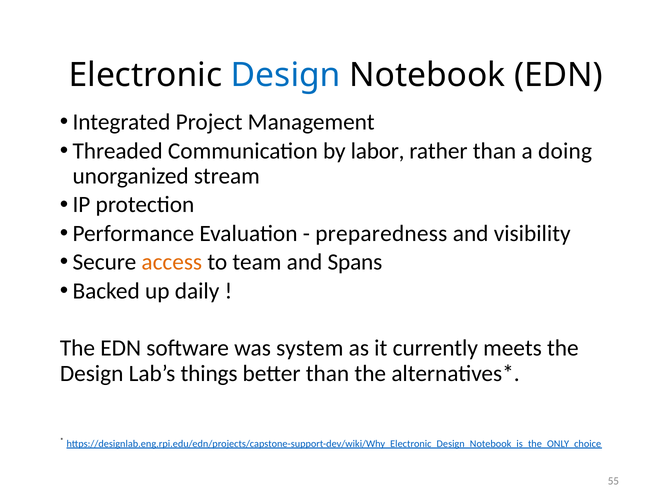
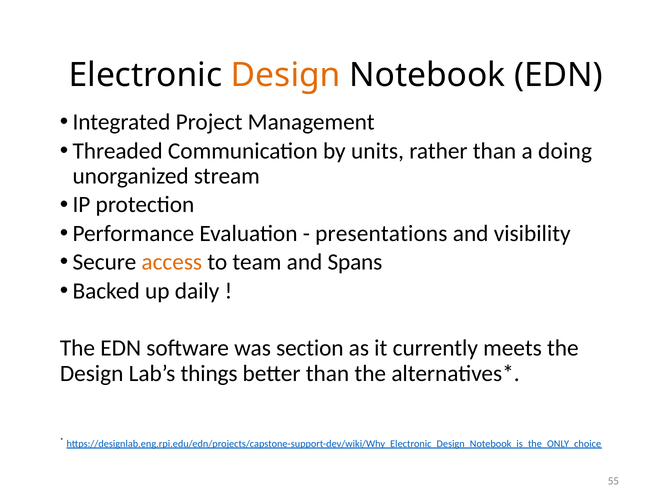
Design colour: blue -> orange (286, 75)
labor: labor -> units (377, 151)
preparedness: preparedness -> presentations (381, 233)
system: system -> section (310, 348)
